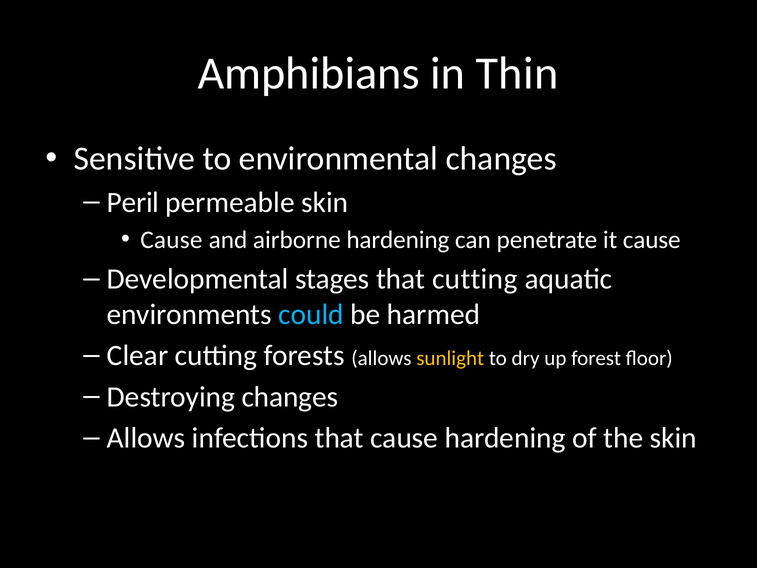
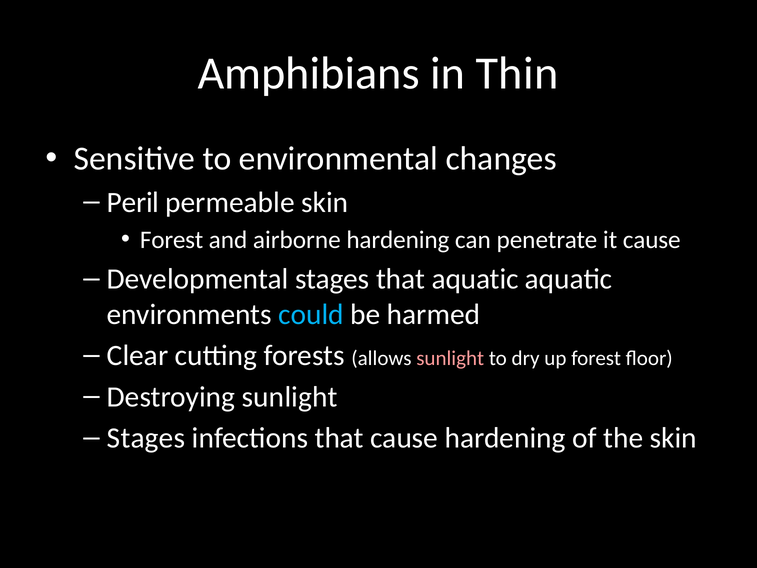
Cause: Cause -> Forest (172, 240)
that cutting: cutting -> aquatic (475, 279)
sunlight colour: yellow -> pink (450, 358)
Destroying changes: changes -> sunlight (290, 397)
Allows: Allows -> Stages (146, 438)
